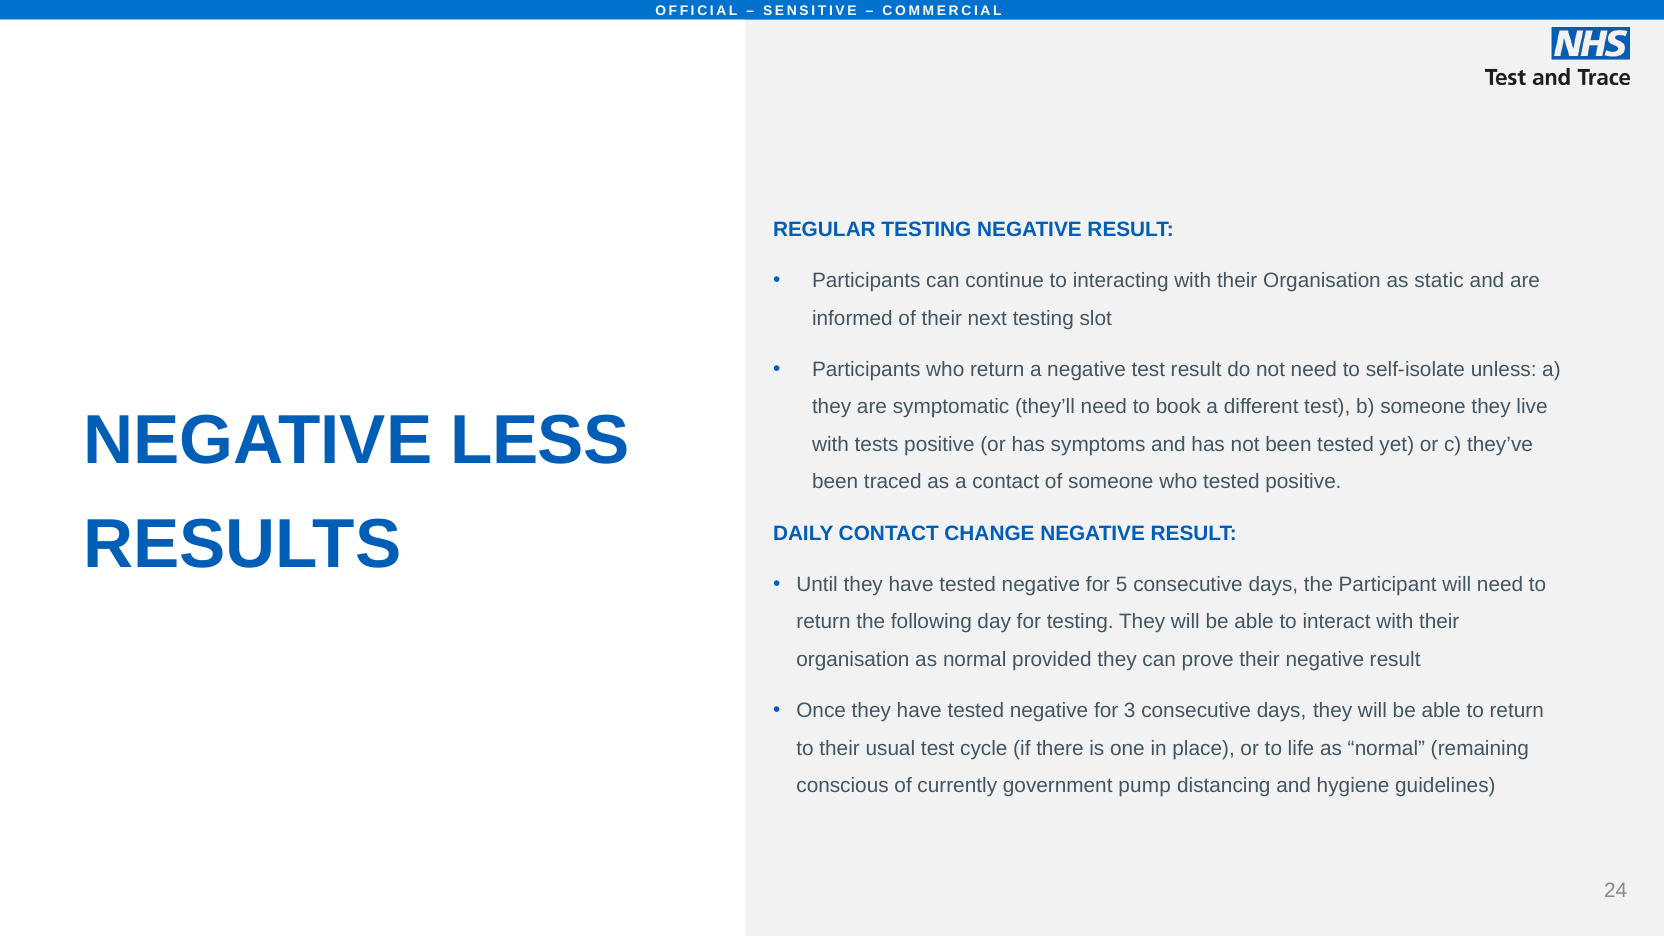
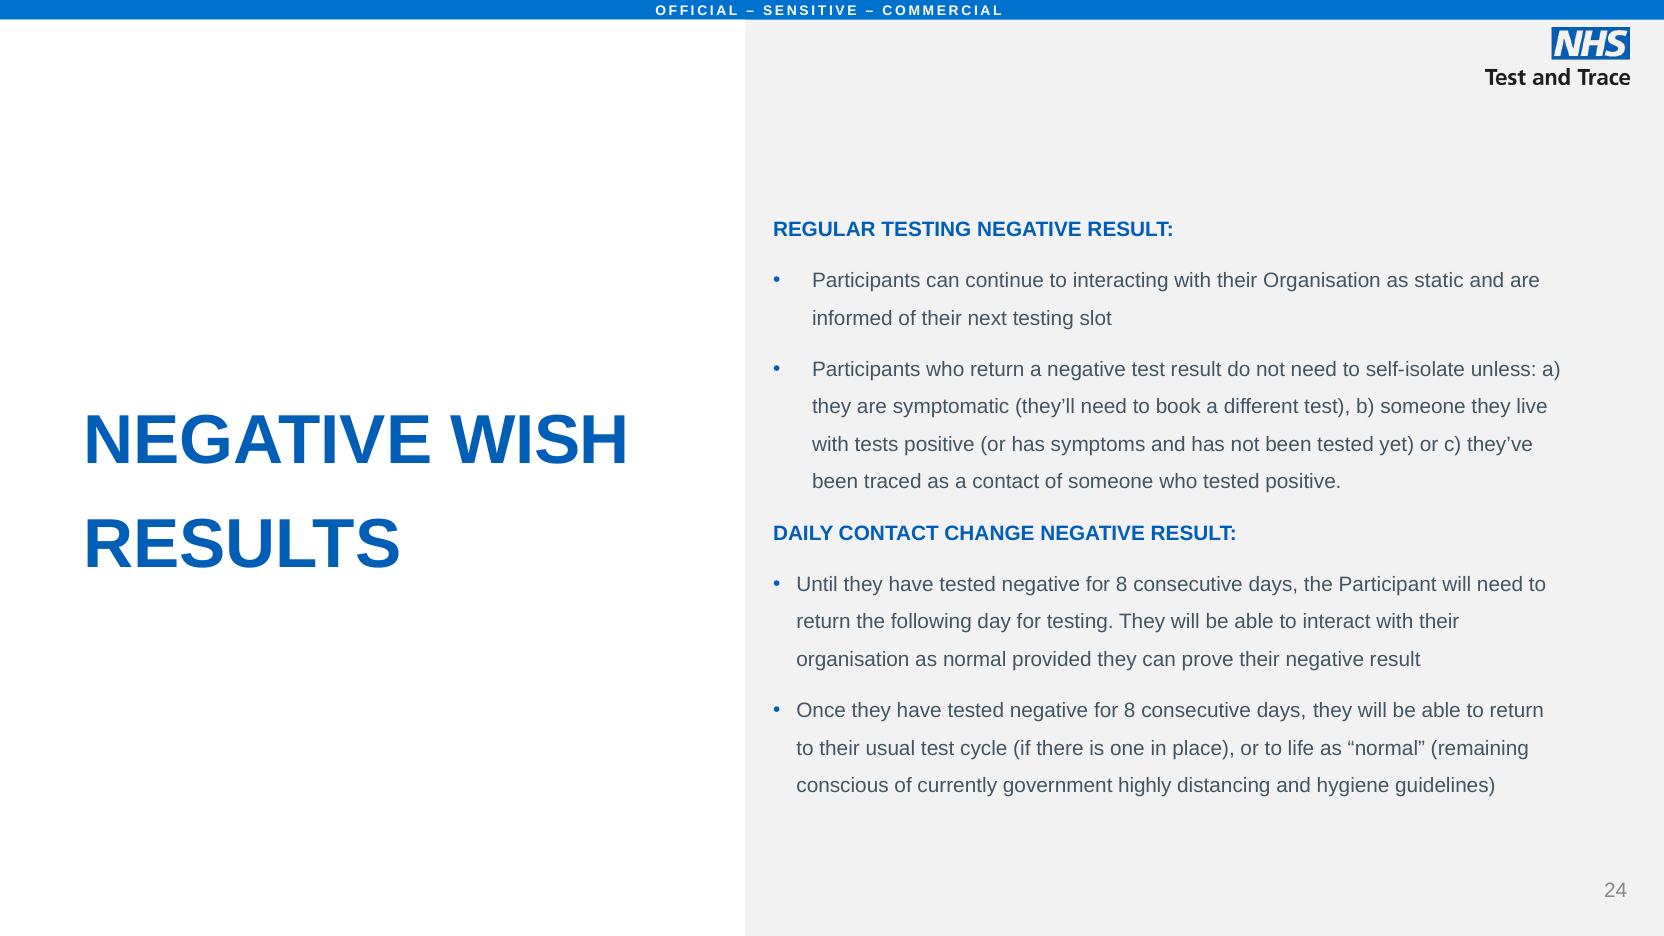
LESS: LESS -> WISH (540, 441)
5: 5 -> 8 (1122, 585)
3: 3 -> 8 (1130, 711)
pump: pump -> highly (1145, 786)
